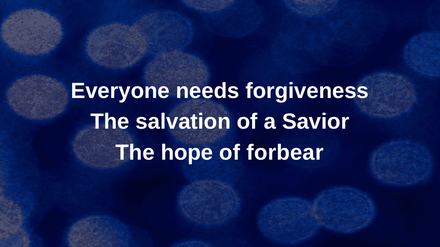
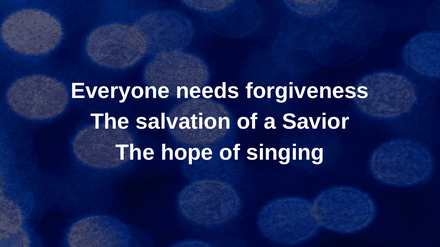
forbear: forbear -> singing (285, 153)
